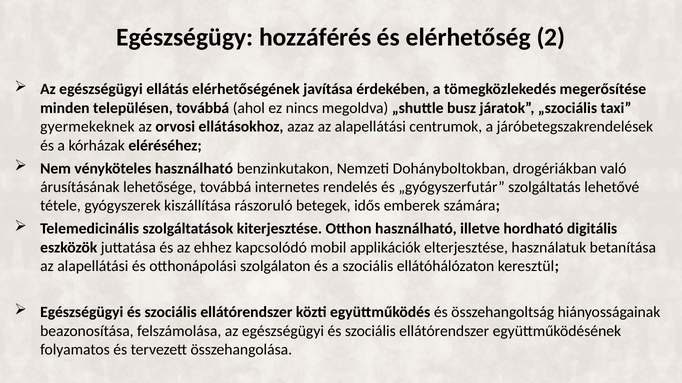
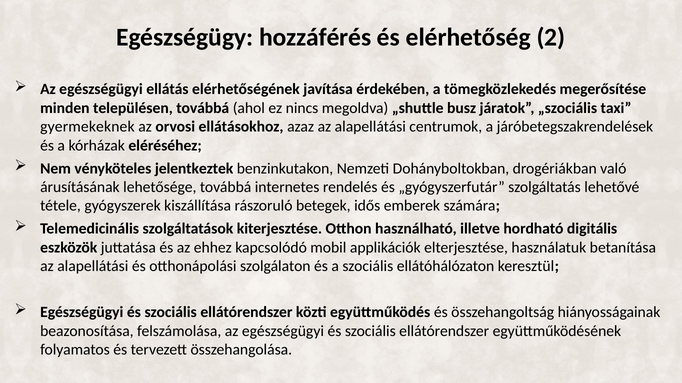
vényköteles használható: használható -> jelentkeztek (194, 169)
